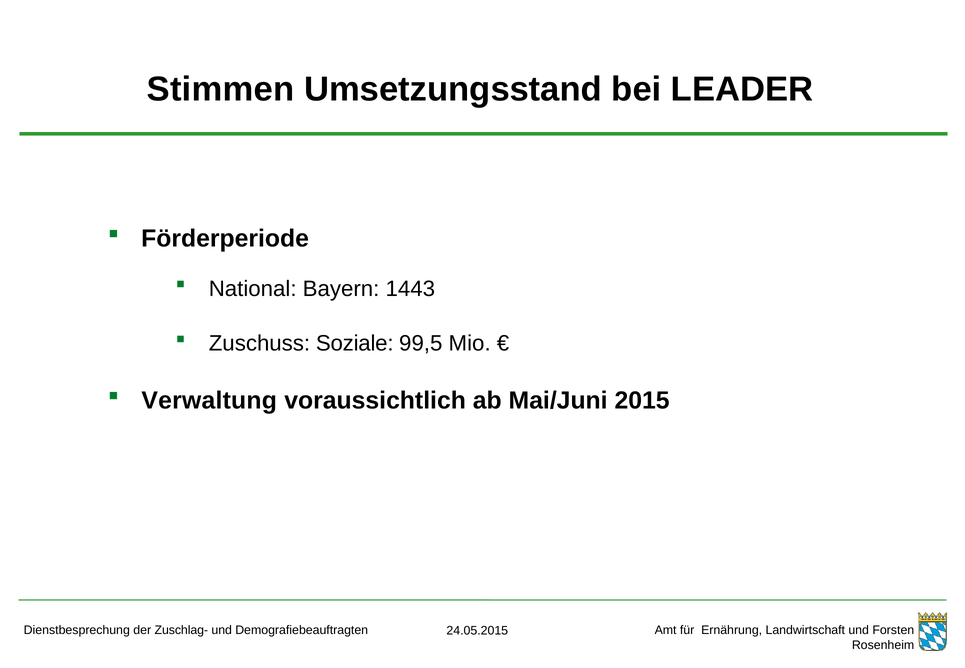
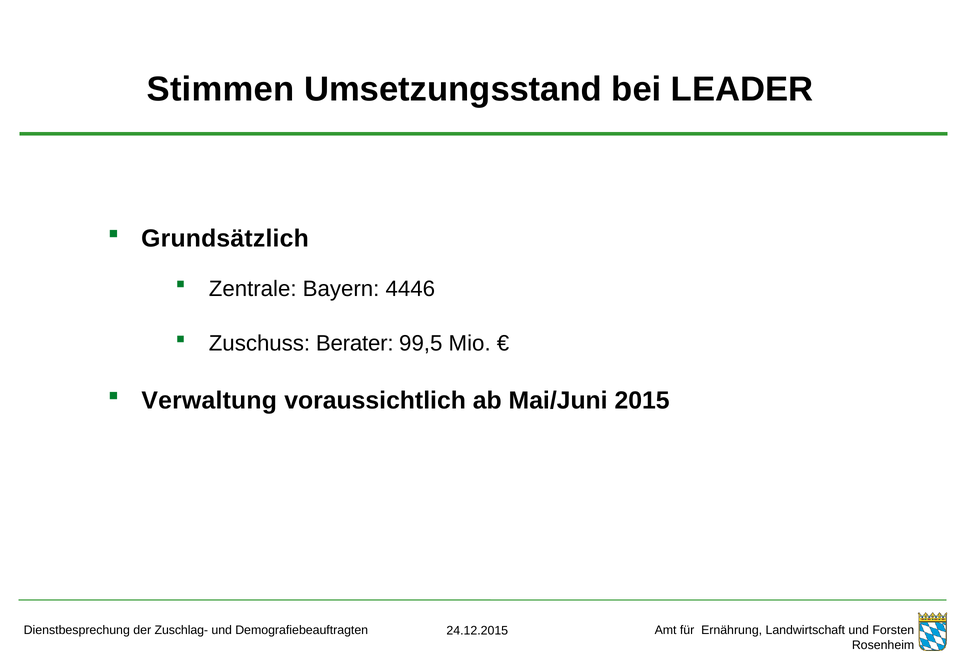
Förderperiode: Förderperiode -> Grundsätzlich (225, 238)
National: National -> Zentrale (253, 289)
1443: 1443 -> 4446 (410, 289)
Soziale: Soziale -> Berater (355, 344)
24.05.2015: 24.05.2015 -> 24.12.2015 (477, 631)
